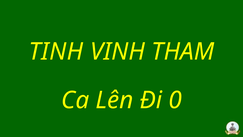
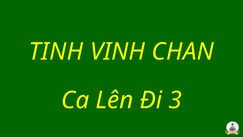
THAM: THAM -> CHAN (183, 52)
0: 0 -> 3 (175, 100)
